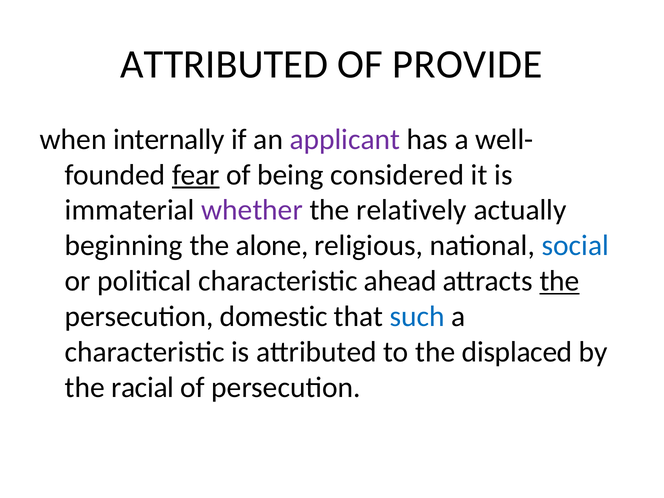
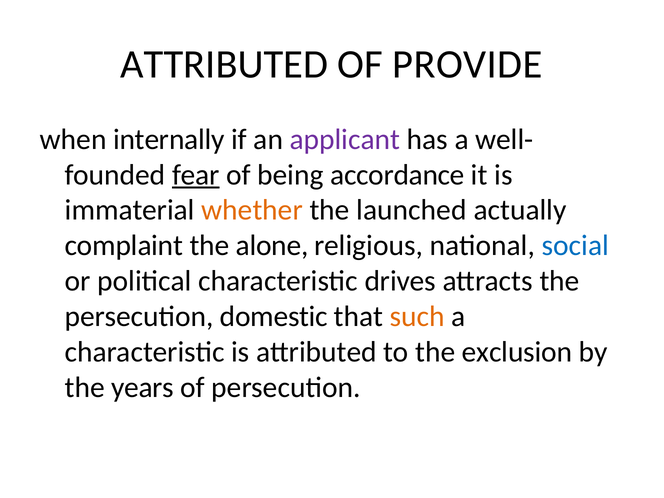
considered: considered -> accordance (397, 175)
whether colour: purple -> orange (252, 210)
relatively: relatively -> launched (411, 210)
beginning: beginning -> complaint (124, 246)
ahead: ahead -> drives (400, 281)
the underline: present -> none (560, 281)
such colour: blue -> orange (417, 317)
displaced: displaced -> exclusion (517, 352)
racial: racial -> years (143, 387)
